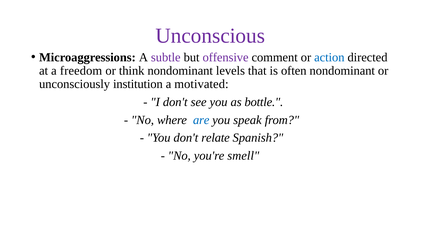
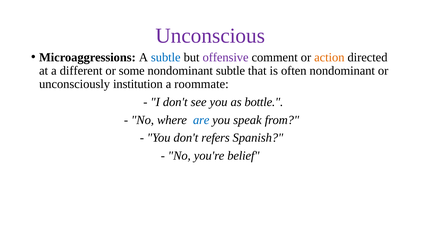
subtle colour: purple -> blue (166, 57)
action colour: blue -> orange (329, 57)
freedom: freedom -> different (81, 71)
think: think -> some (132, 71)
nondominant levels: levels -> subtle (231, 71)
motivated: motivated -> roommate (201, 84)
relate: relate -> refers (216, 138)
smell: smell -> belief (243, 155)
